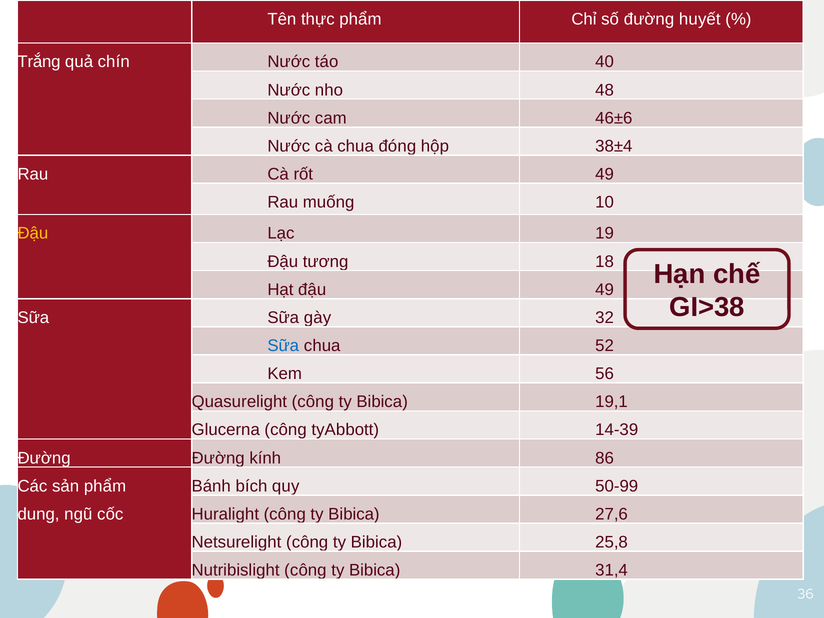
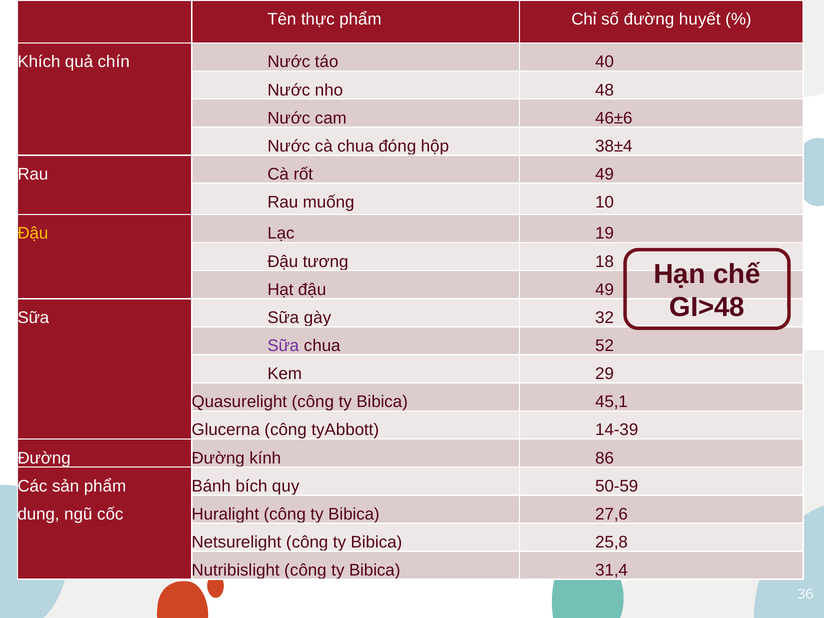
Trắng: Trắng -> Khích (39, 62)
GI>38: GI>38 -> GI>48 (707, 307)
Sữa colour: blue -> purple (283, 346)
56: 56 -> 29 (605, 374)
19,1: 19,1 -> 45,1 (612, 402)
50-99: 50-99 -> 50-59 (617, 486)
